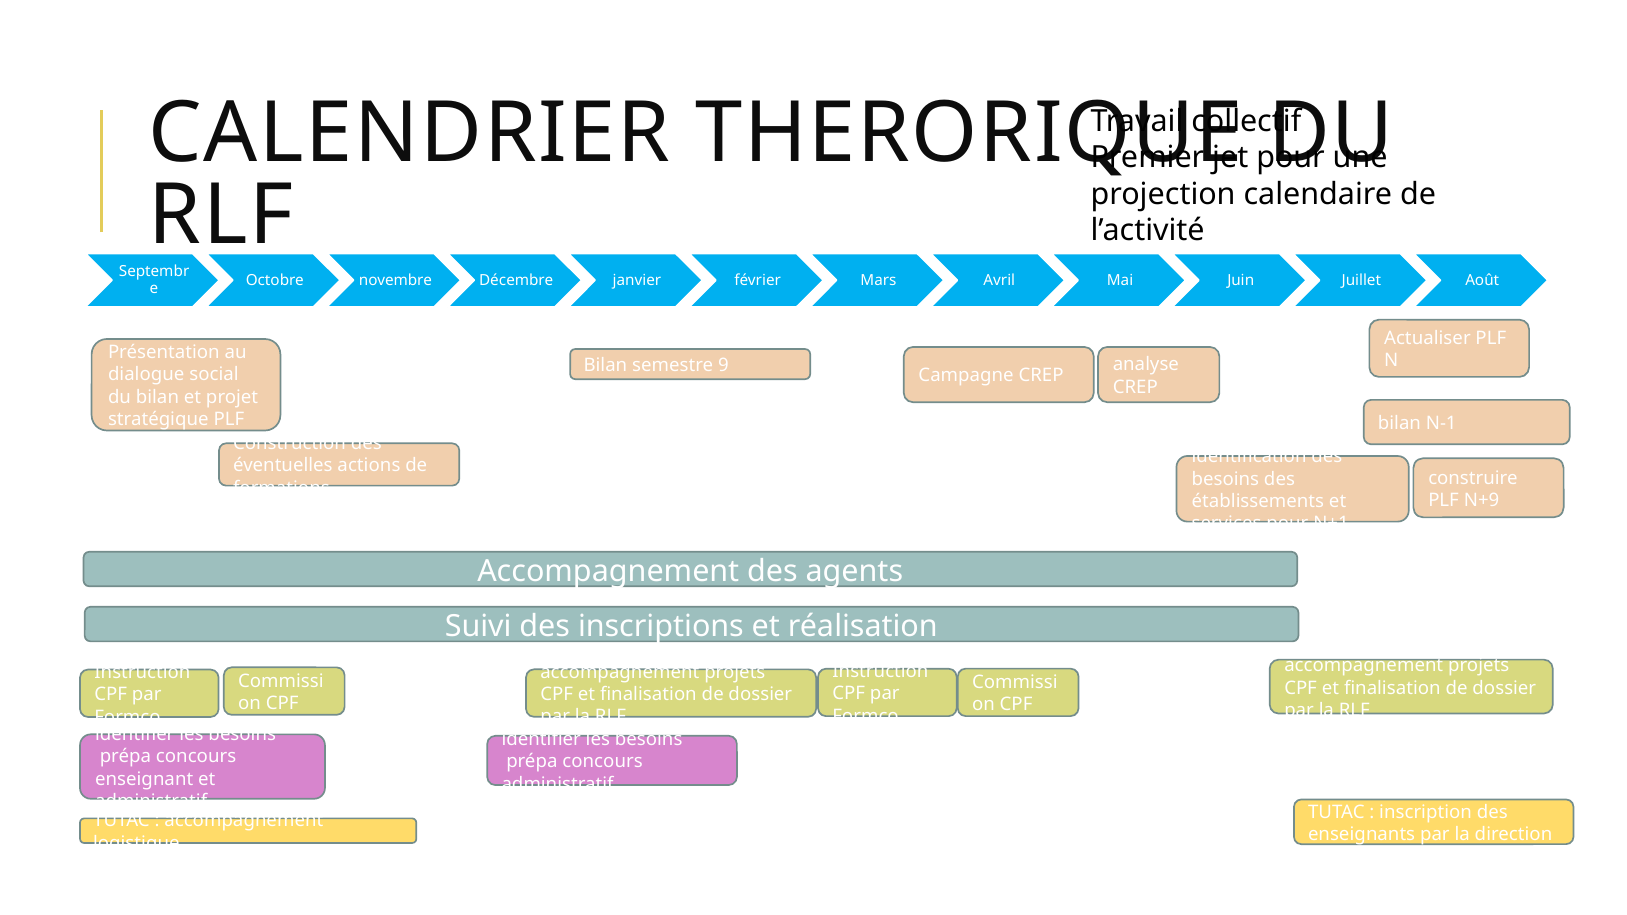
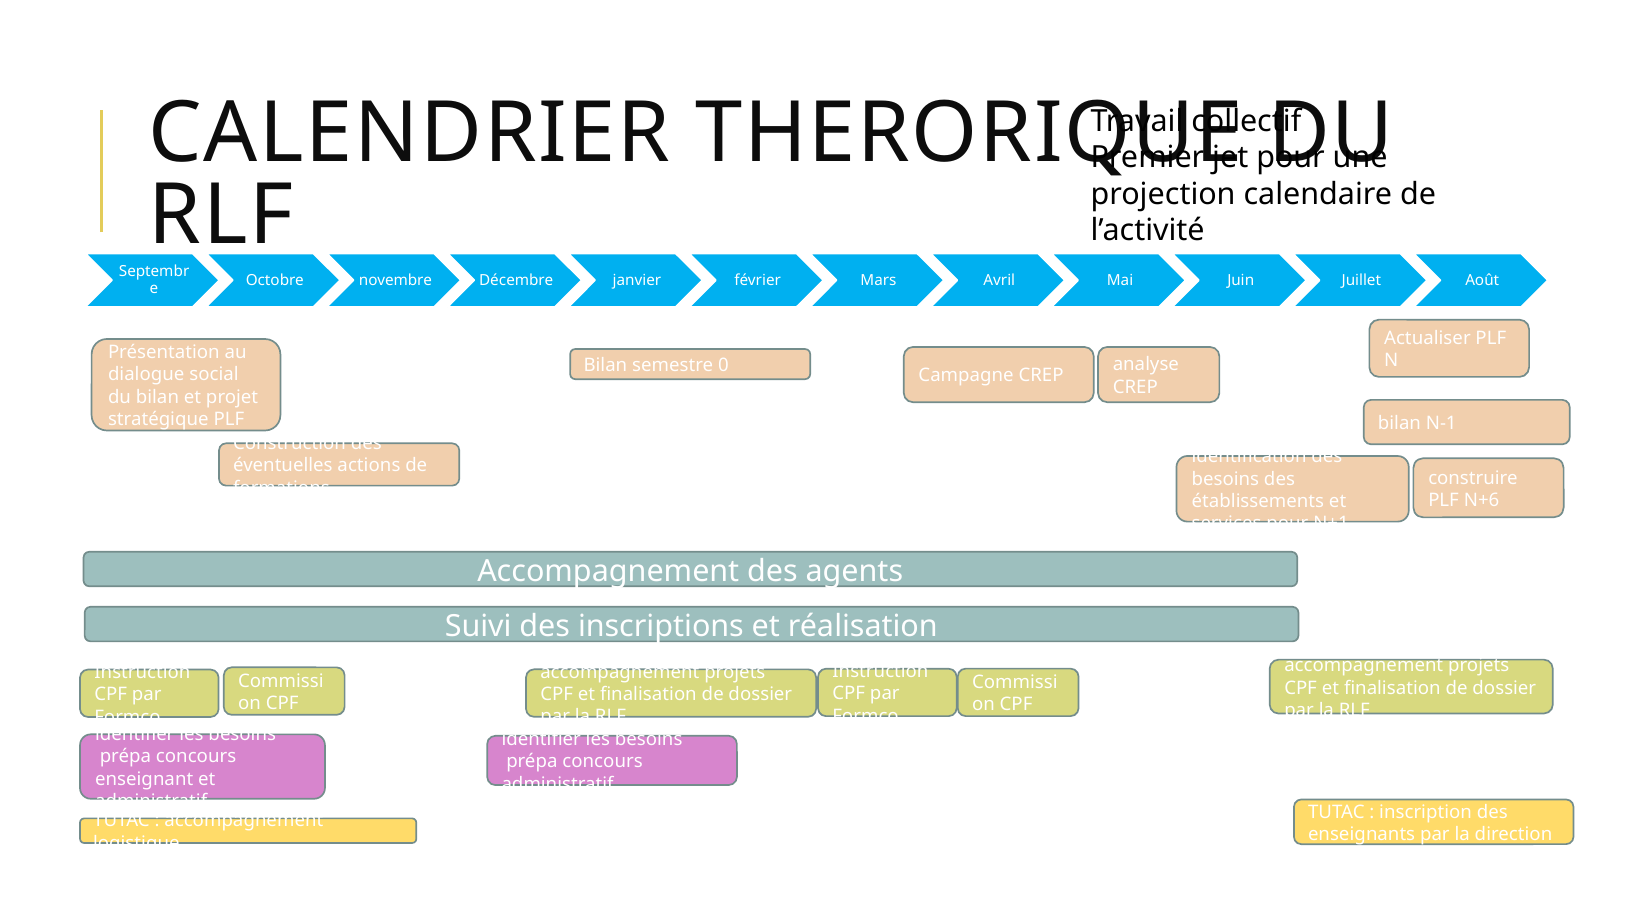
9: 9 -> 0 (723, 365)
N+9: N+9 -> N+6 (1482, 500)
